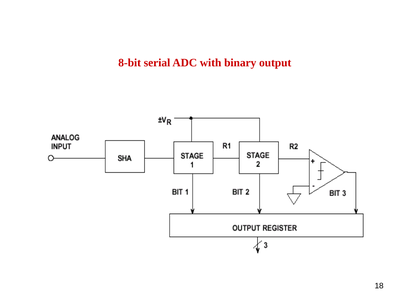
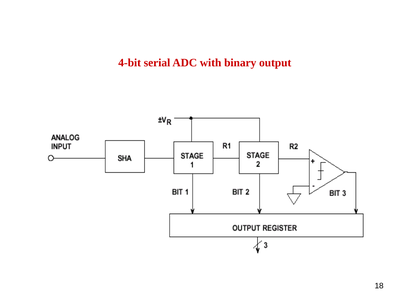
8-bit: 8-bit -> 4-bit (130, 63)
